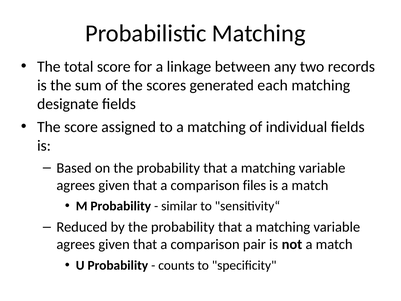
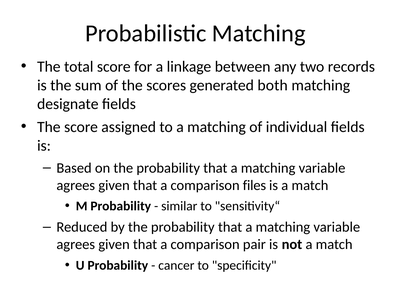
each: each -> both (273, 85)
counts: counts -> cancer (176, 265)
